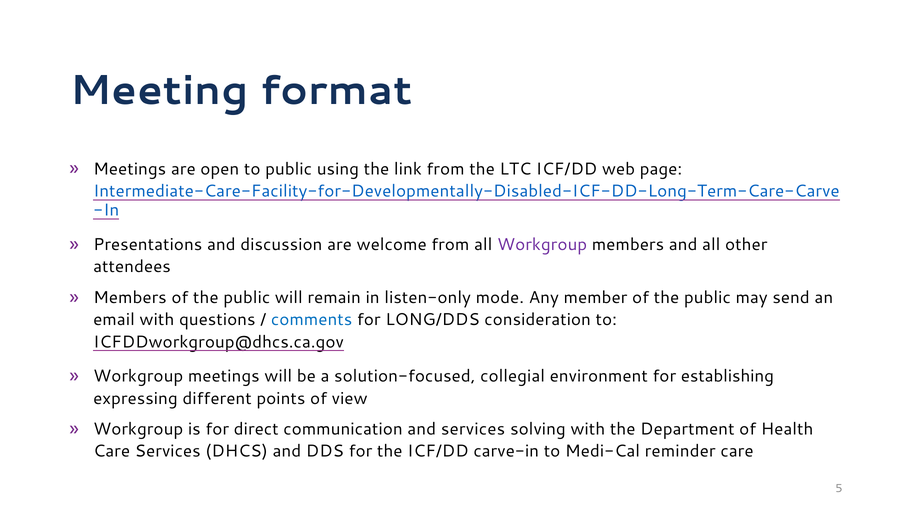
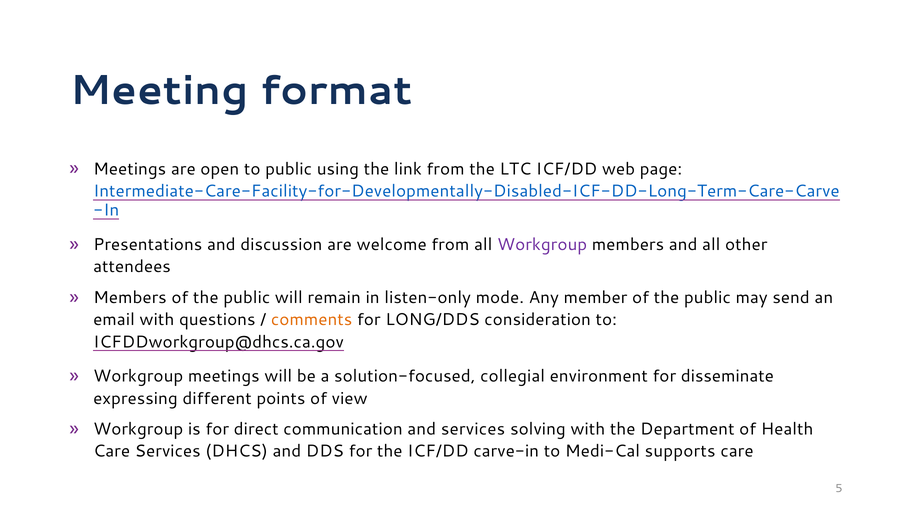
comments colour: blue -> orange (312, 320)
establishing: establishing -> disseminate (727, 376)
reminder: reminder -> supports (680, 451)
